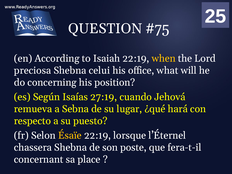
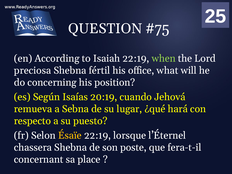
when colour: yellow -> light green (164, 58)
celui: celui -> fértil (99, 70)
27:19: 27:19 -> 20:19 (104, 97)
